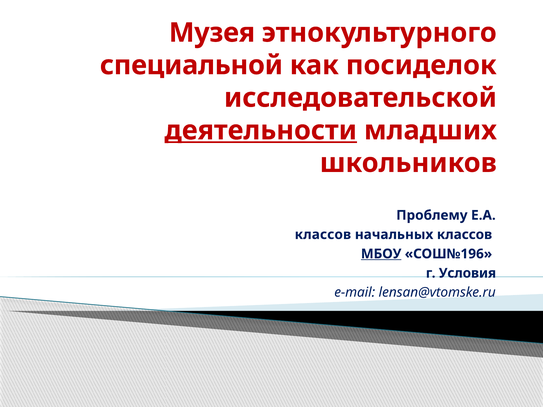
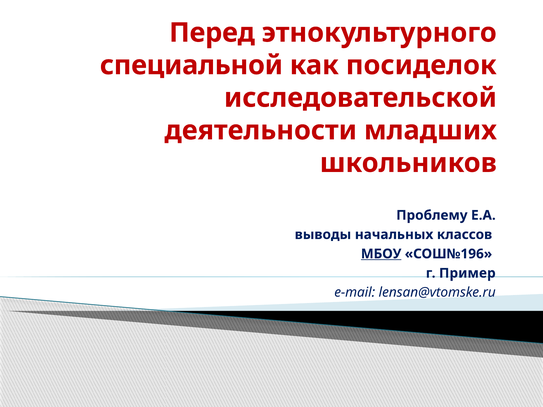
Музея: Музея -> Перед (212, 33)
деятельности underline: present -> none (261, 130)
классов: классов -> выводы (323, 235)
Условия: Условия -> Пример (467, 273)
